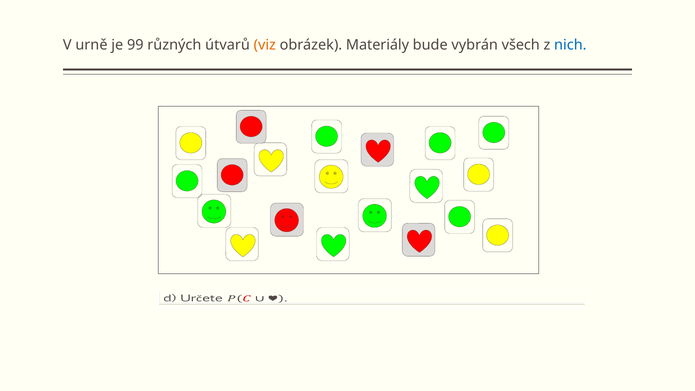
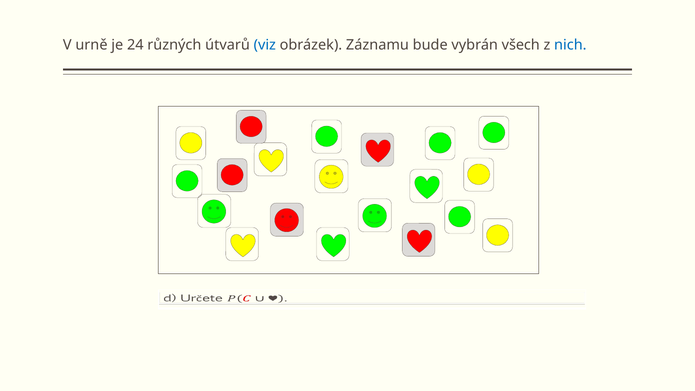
99: 99 -> 24 (135, 45)
viz colour: orange -> blue (265, 45)
Materiály: Materiály -> Záznamu (377, 45)
